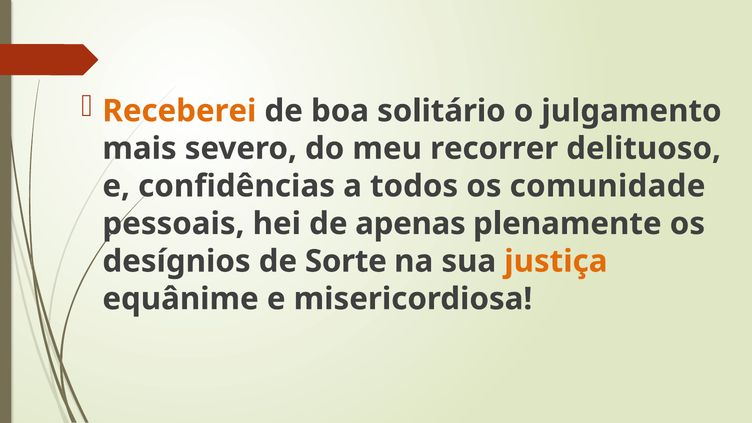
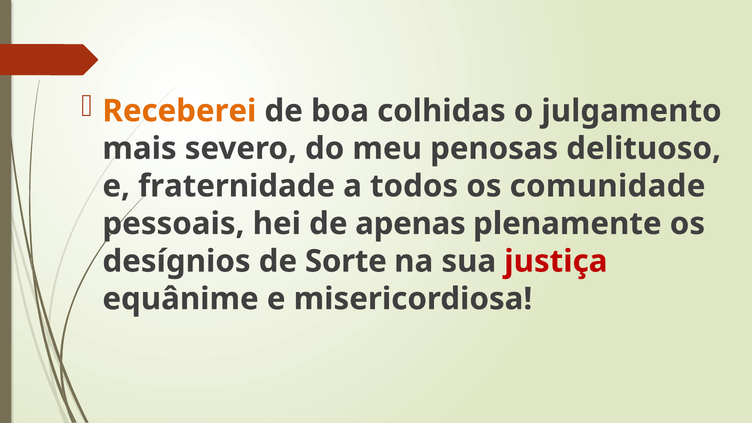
solitário: solitário -> colhidas (441, 111)
recorrer: recorrer -> penosas (494, 149)
confidências: confidências -> fraternidade (237, 186)
justiça colour: orange -> red (556, 261)
